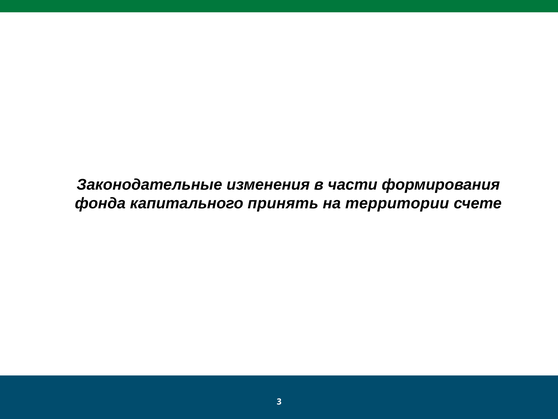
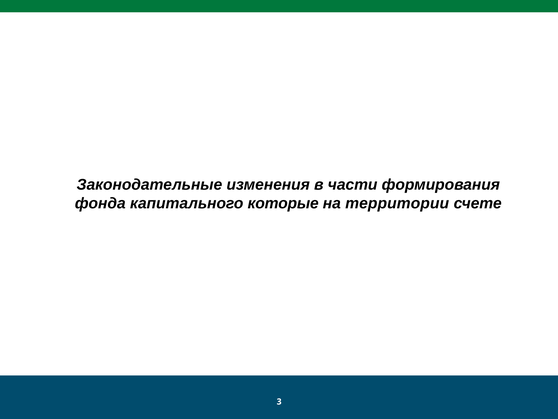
принять: принять -> которые (283, 203)
